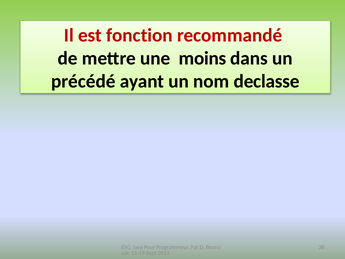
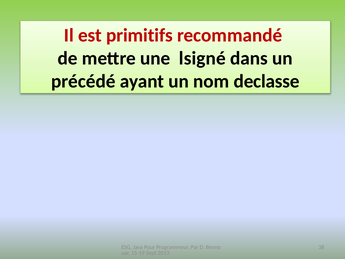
fonction: fonction -> primitifs (139, 35)
moins: moins -> lsigné (202, 58)
